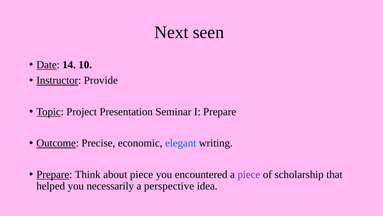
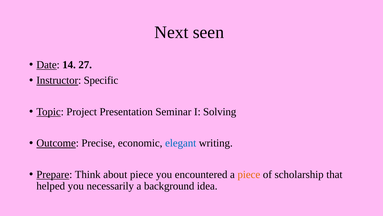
10: 10 -> 27 (85, 65)
Provide: Provide -> Specific (101, 80)
I Prepare: Prepare -> Solving (220, 111)
piece colour: purple -> orange (249, 174)
perspective: perspective -> background (169, 186)
